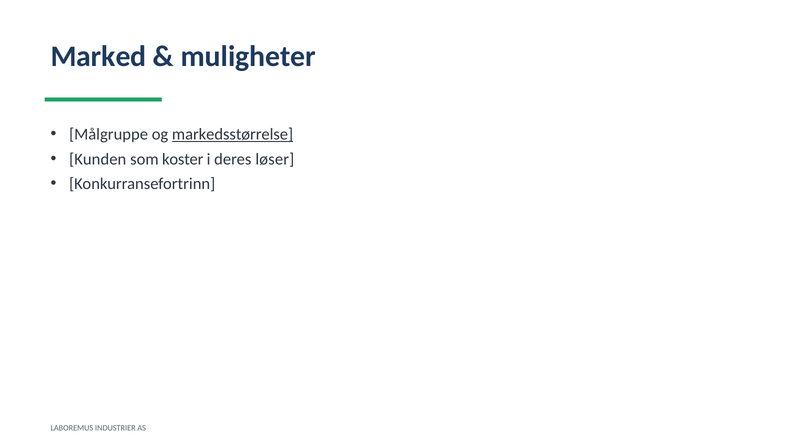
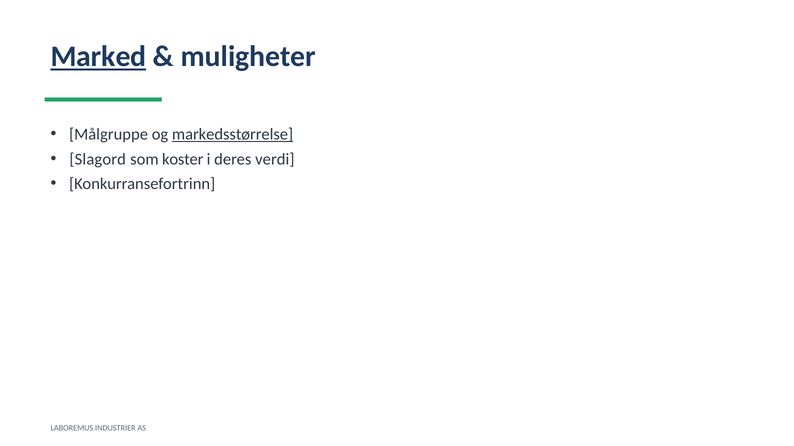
Marked underline: none -> present (98, 57)
Kunden: Kunden -> Slagord (98, 159)
løser: løser -> verdi (275, 159)
